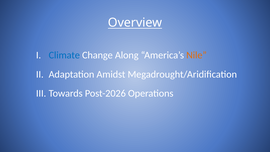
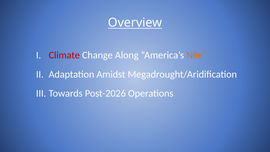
Climate colour: blue -> red (64, 55)
